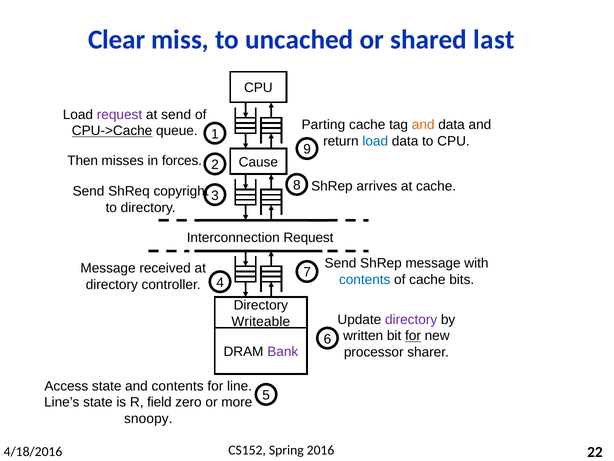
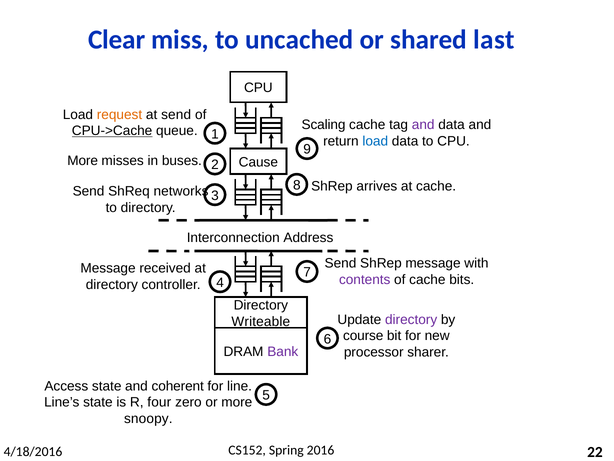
request colour: purple -> orange (119, 114)
Parting: Parting -> Scaling (324, 125)
and colour: orange -> purple (423, 125)
Then: Then -> More (83, 161)
forces: forces -> buses (182, 161)
copyright: copyright -> networks (181, 191)
Interconnection Request: Request -> Address (308, 237)
contents colour: blue -> purple (365, 279)
written: written -> course (363, 336)
for underline: present -> none (413, 336)
and contents: contents -> coherent (178, 386)
field: field -> four (159, 402)
